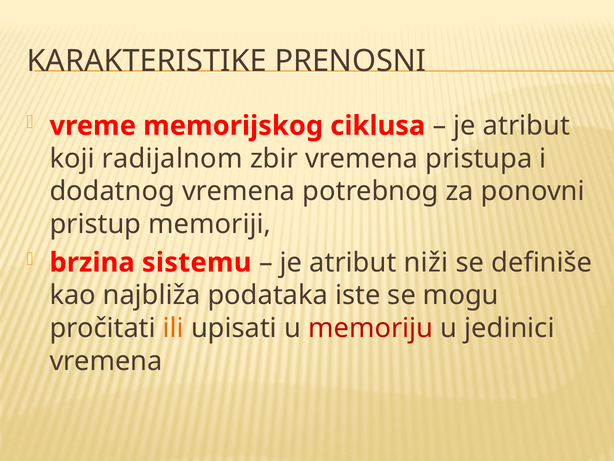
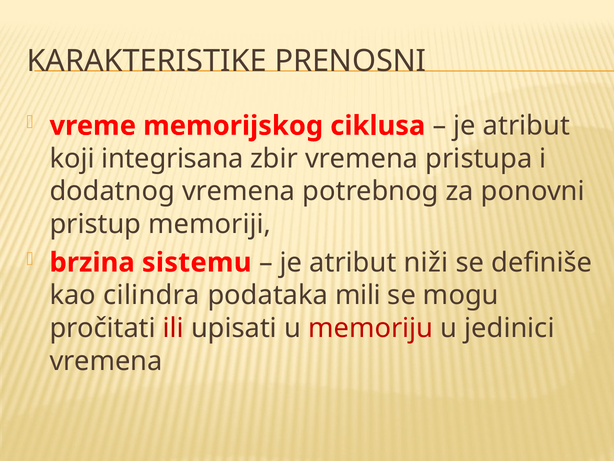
radijalnom: radijalnom -> integrisana (172, 158)
najbliža: najbliža -> cilindra (152, 295)
iste: iste -> mili (358, 295)
ili colour: orange -> red (173, 328)
